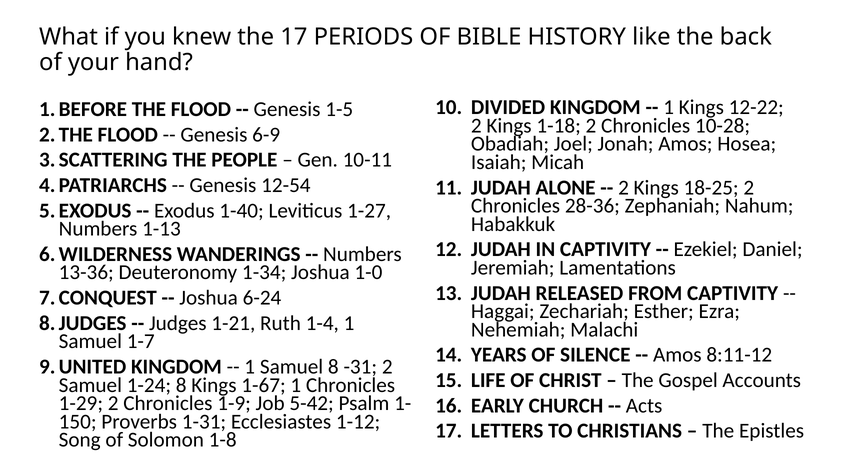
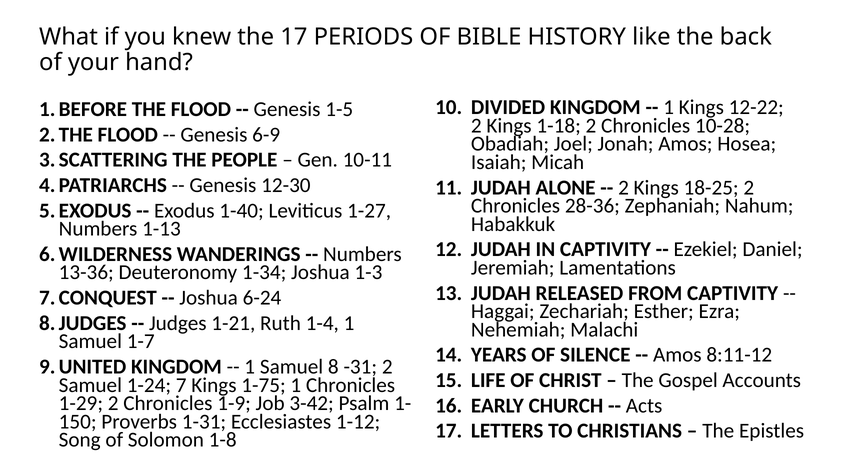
12-54: 12-54 -> 12-30 (286, 185)
1-0: 1-0 -> 1-3 (368, 273)
1-24 8: 8 -> 7 (181, 385)
1-67: 1-67 -> 1-75 (264, 385)
5-42: 5-42 -> 3-42 (312, 404)
